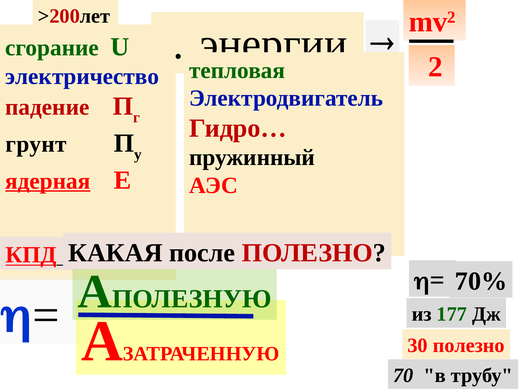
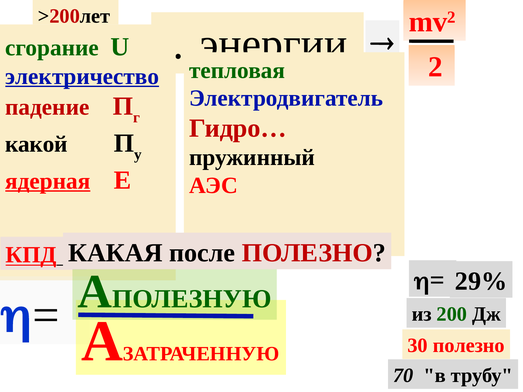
электричество underline: none -> present (82, 76)
грунт: грунт -> какой (36, 144)
70%: 70% -> 29% (481, 281)
177: 177 -> 200 (452, 314)
